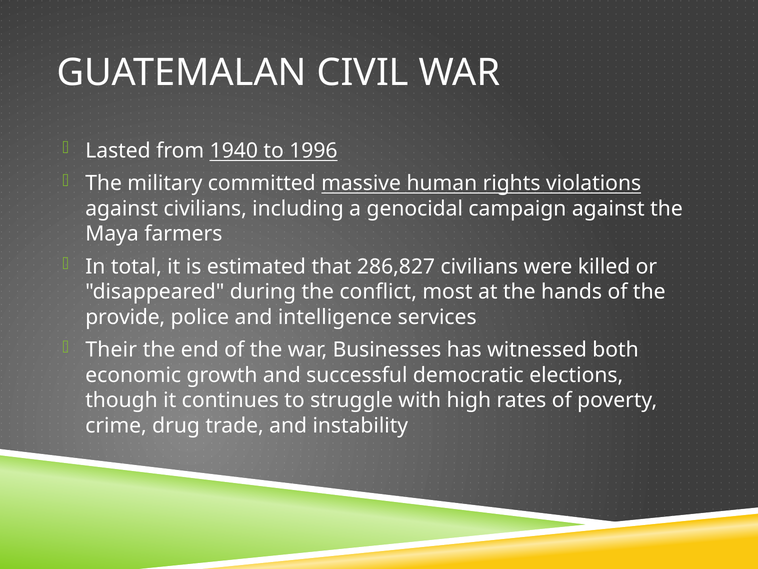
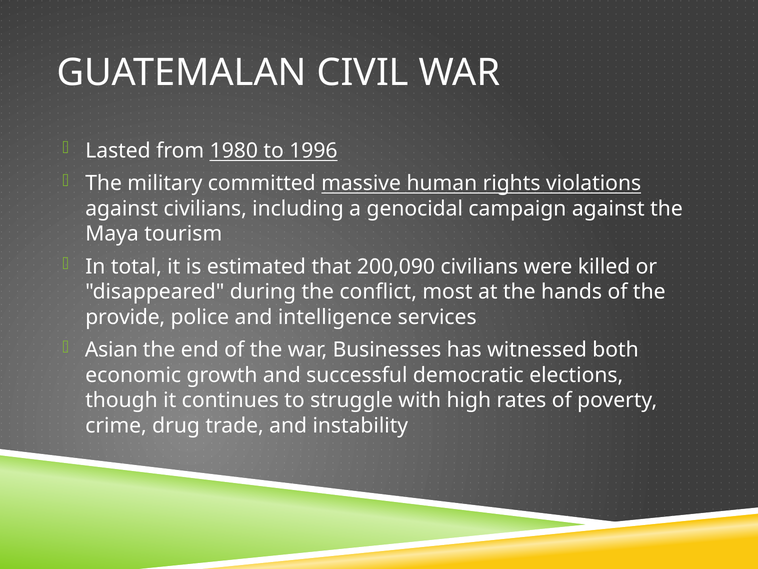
1940: 1940 -> 1980 (234, 151)
farmers: farmers -> tourism (183, 234)
286,827: 286,827 -> 200,090 (396, 266)
Their: Their -> Asian (111, 350)
